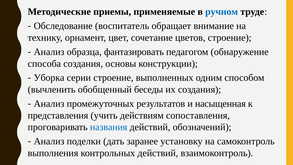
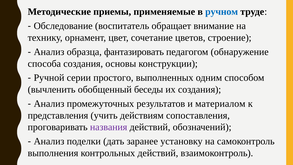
Уборка: Уборка -> Ручной (49, 78)
серии строение: строение -> простого (113, 78)
насыщенная: насыщенная -> материалом (220, 104)
названия colour: blue -> purple (109, 127)
